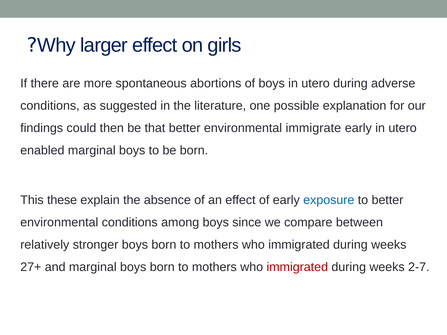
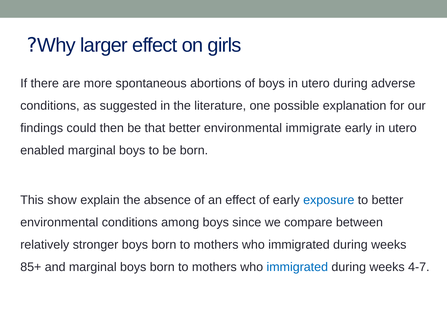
these: these -> show (62, 200)
27+: 27+ -> 85+ (31, 267)
immigrated colour: red -> blue (297, 267)
2-7: 2-7 -> 4-7 (419, 267)
